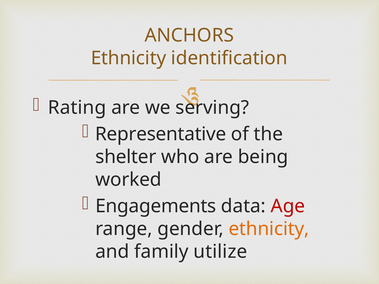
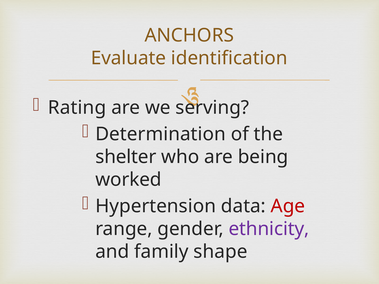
Ethnicity: Ethnicity -> Evaluate (128, 58)
Representative: Representative -> Determination (161, 134)
Engagements: Engagements -> Hypertension (156, 206)
ethnicity colour: orange -> purple (269, 229)
utilize: utilize -> shape (220, 252)
